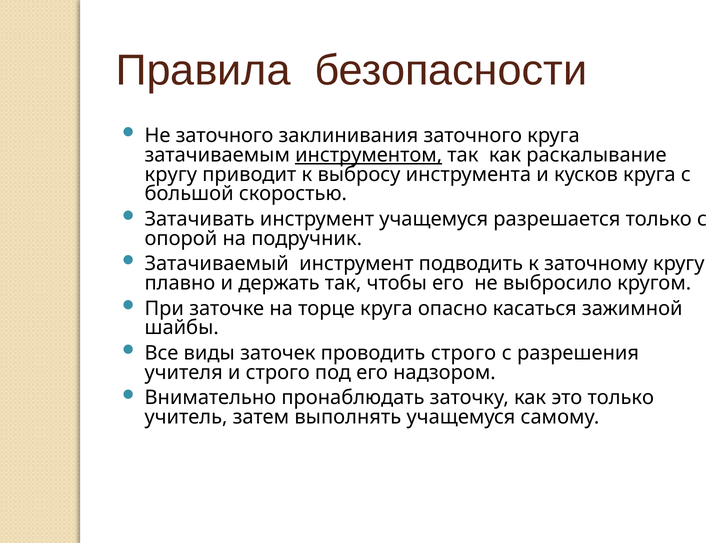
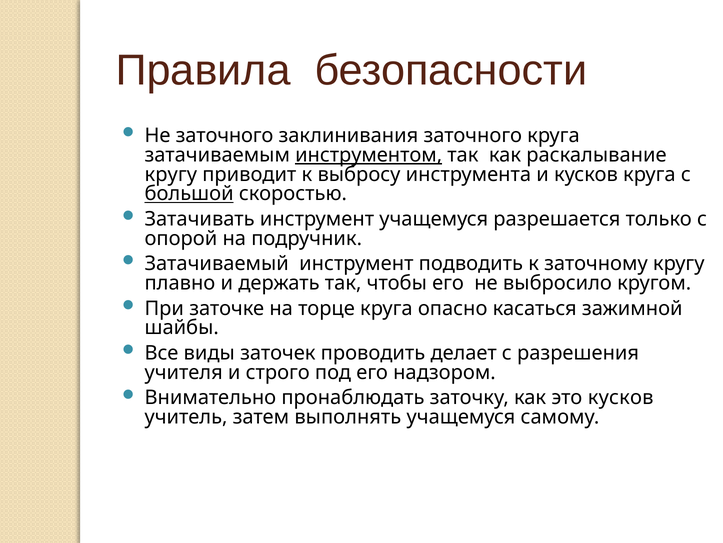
большой underline: none -> present (189, 193)
проводить строго: строго -> делает (464, 353)
это только: только -> кусков (621, 397)
